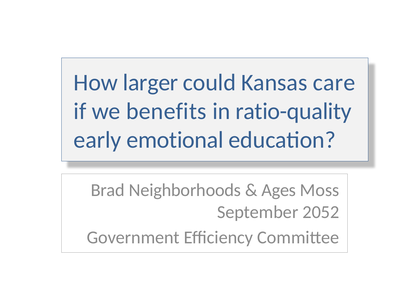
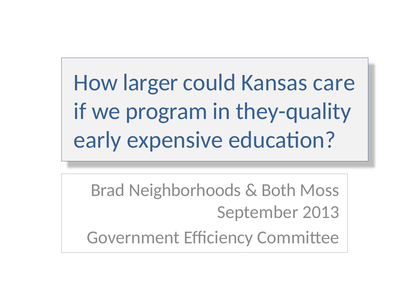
benefits: benefits -> program (167, 111)
ratio-quality: ratio-quality -> they-quality (293, 111)
emotional: emotional -> expensive (175, 140)
Ages: Ages -> Both (279, 190)
2052: 2052 -> 2013 (321, 212)
